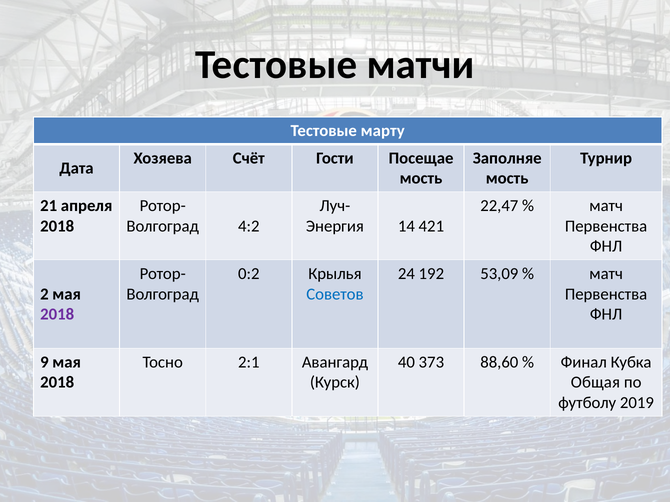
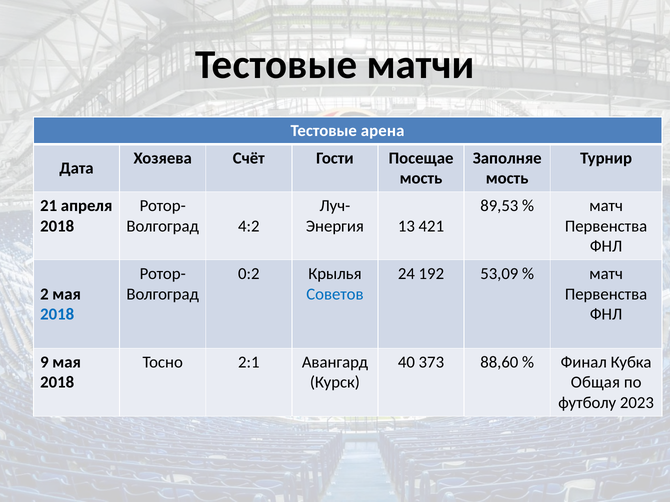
марту: марту -> арена (383, 131)
22,47: 22,47 -> 89,53 (499, 206)
14: 14 -> 13 (406, 226)
2018 colour: purple -> blue (57, 315)
2019: 2019 -> 2023 (637, 403)
